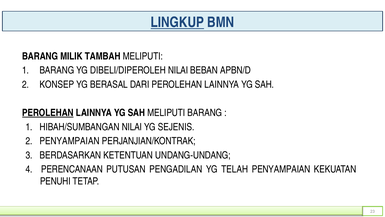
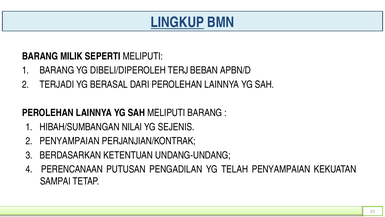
TAMBAH: TAMBAH -> SEPERTI (103, 56)
DIBELI/DIPEROLEH NILAI: NILAI -> TERJ (178, 70)
KONSEP: KONSEP -> TERJADI (57, 84)
PEROLEHAN underline: present -> none (48, 113)
PENUHI: PENUHI -> SAMPAI (55, 181)
